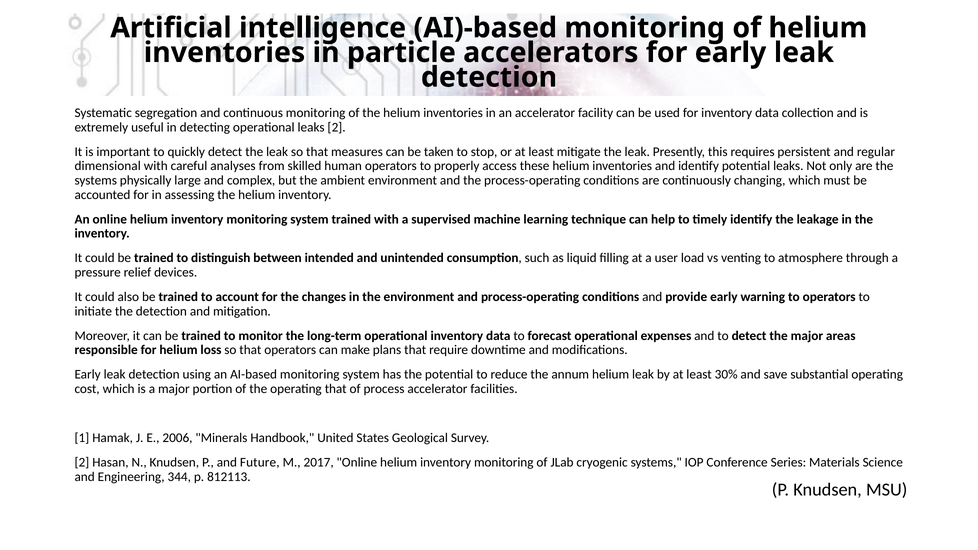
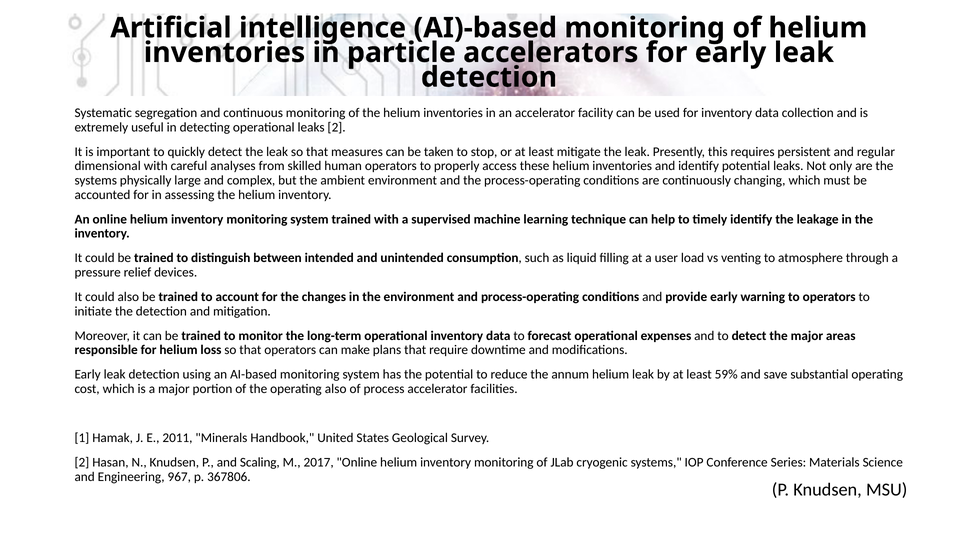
30%: 30% -> 59% (726, 375)
operating that: that -> also (336, 389)
2006: 2006 -> 2011 (177, 438)
Future: Future -> Scaling (260, 463)
344: 344 -> 967 (179, 477)
812113: 812113 -> 367806 (229, 477)
